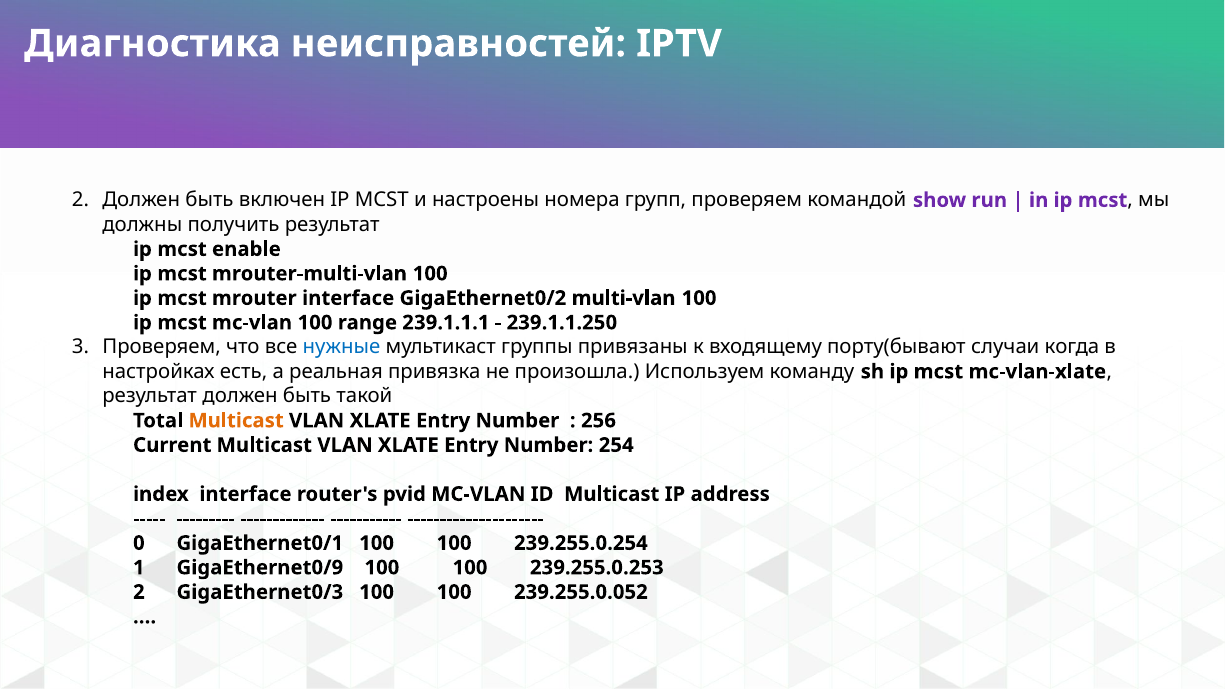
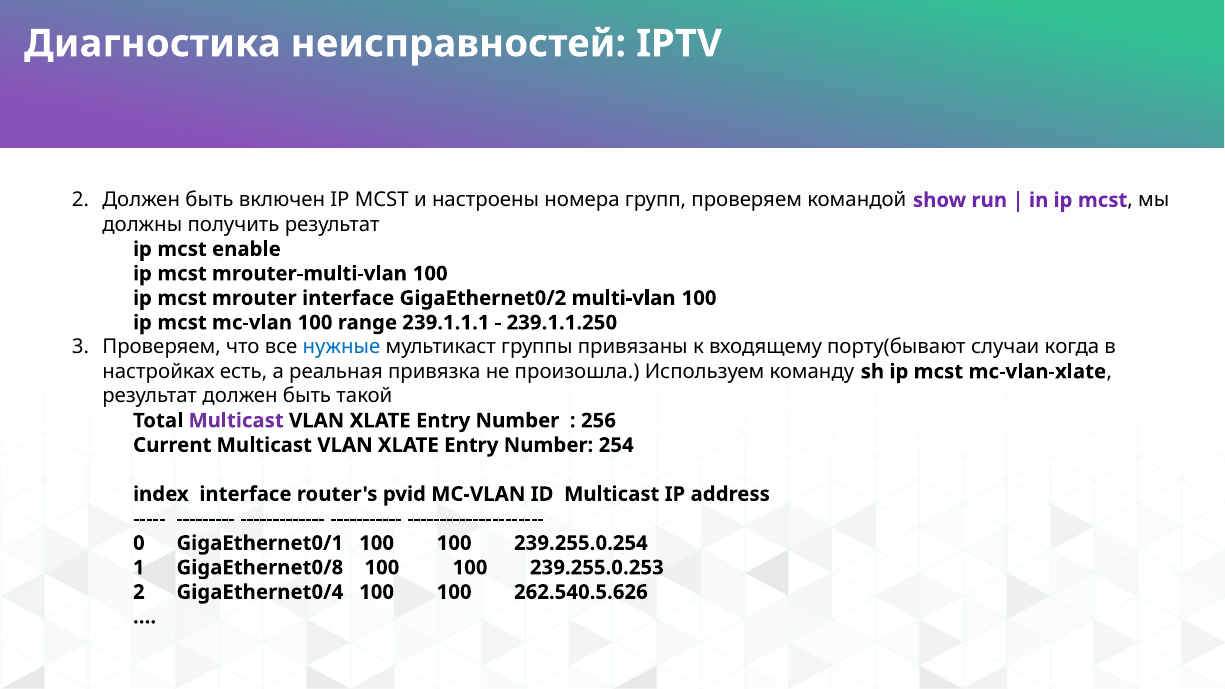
Multicast colour: orange -> purple (236, 421)
GigaEthernet0/9: GigaEthernet0/9 -> GigaEthernet0/8 (260, 568)
GigaEthernet0/3: GigaEthernet0/3 -> GigaEthernet0/4 (260, 592)
239.255.0.052: 239.255.0.052 -> 262.540.5.626 (581, 592)
